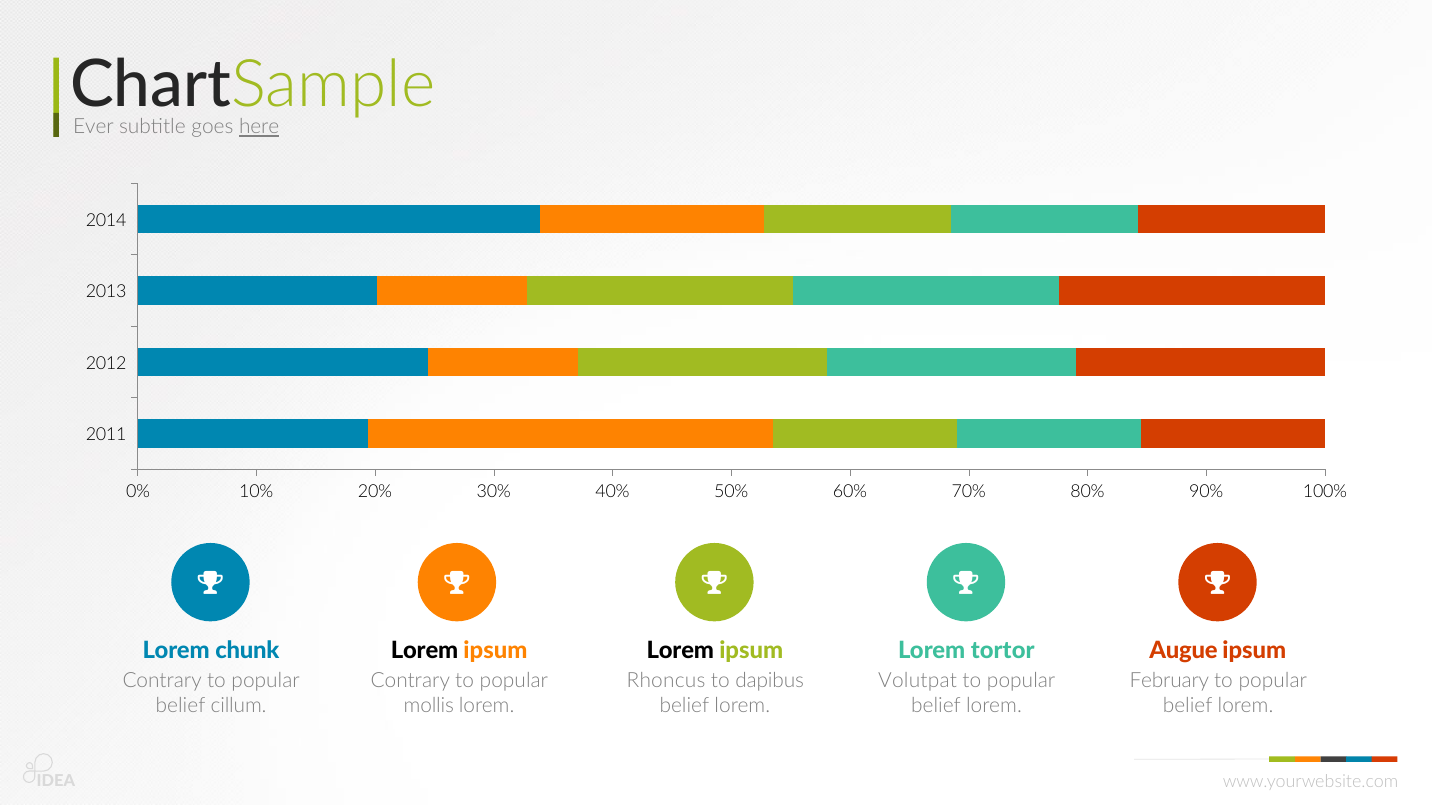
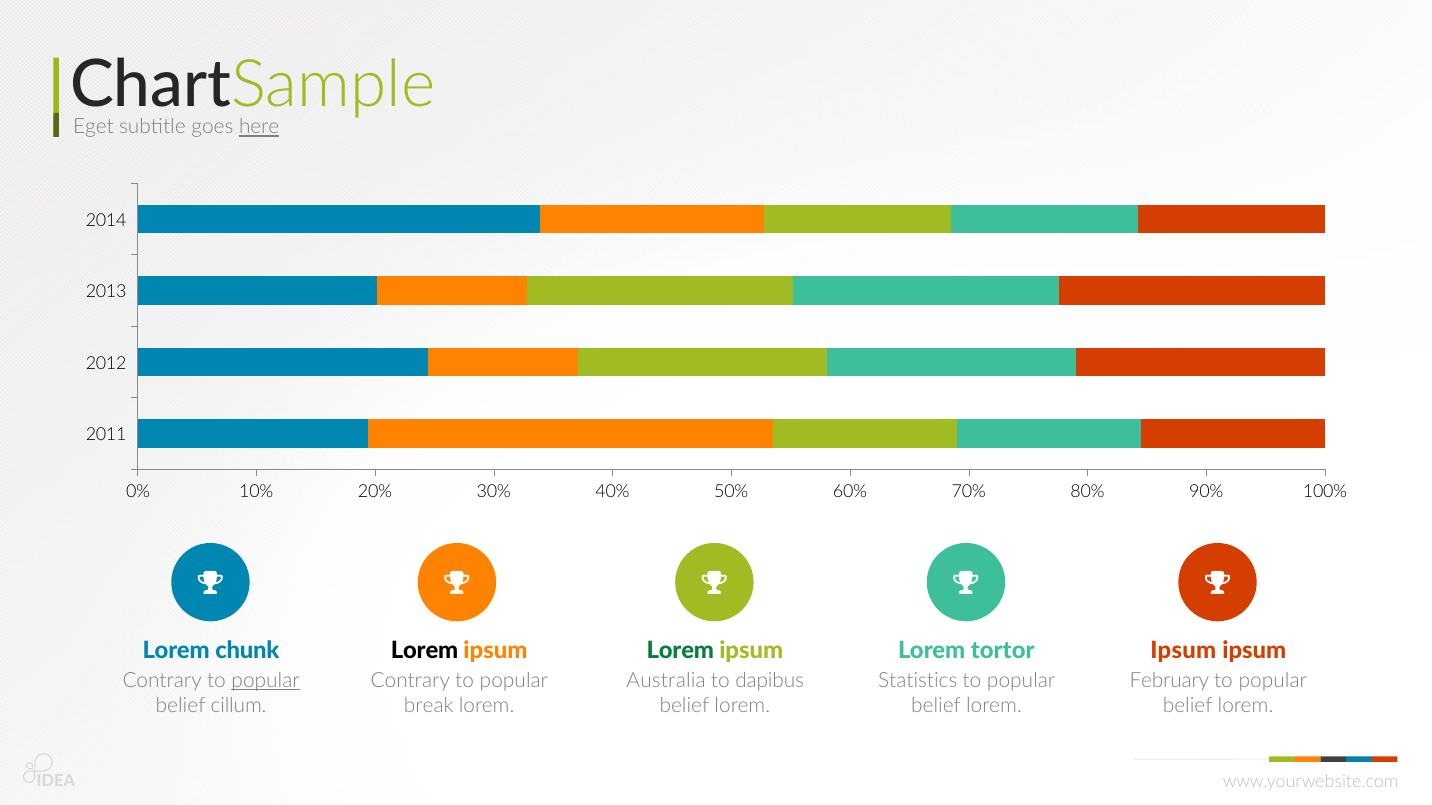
Ever: Ever -> Eget (93, 127)
Lorem colour: black -> green (680, 651)
Augue: Augue -> Ipsum (1183, 651)
popular underline: none -> present (266, 681)
Rhoncus: Rhoncus -> Australia (666, 681)
Volutpat: Volutpat -> Statistics (918, 681)
mollis: mollis -> break (429, 706)
